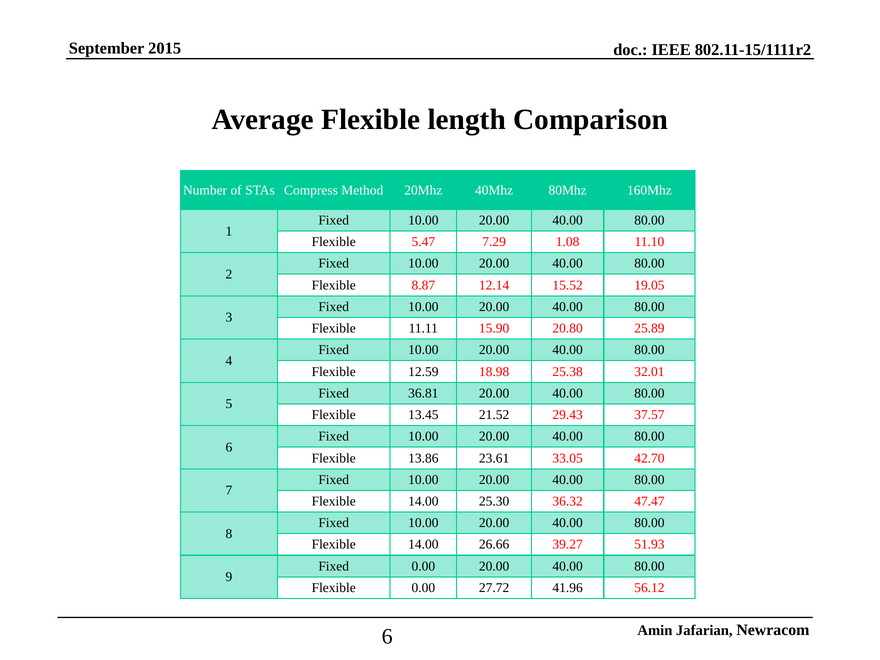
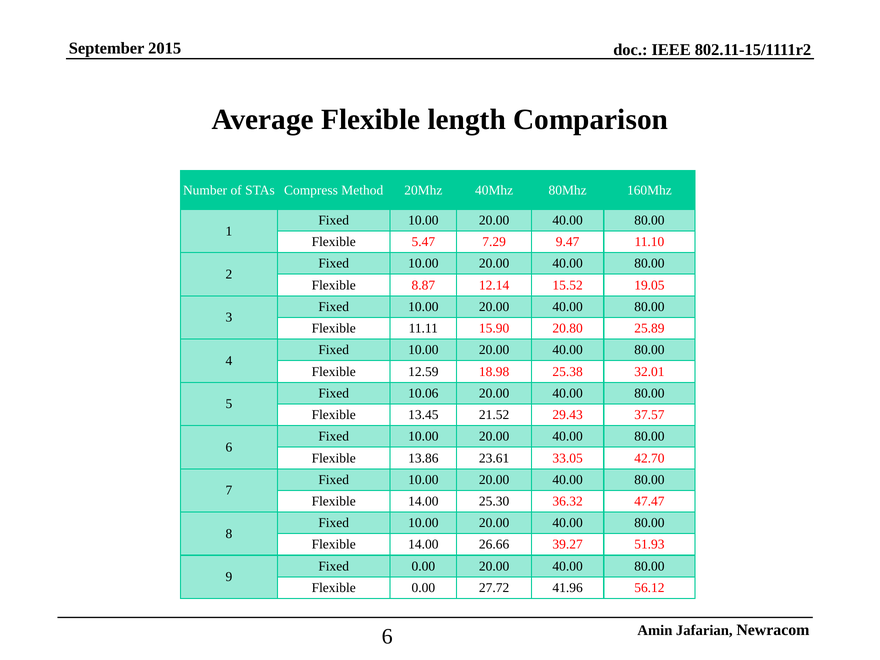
1.08: 1.08 -> 9.47 (568, 242)
36.81: 36.81 -> 10.06 (423, 393)
